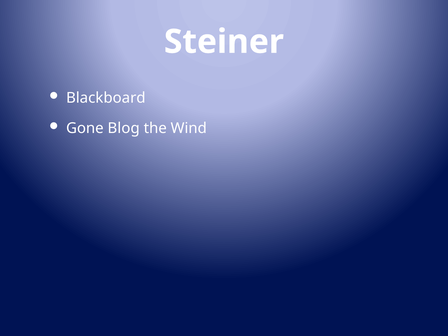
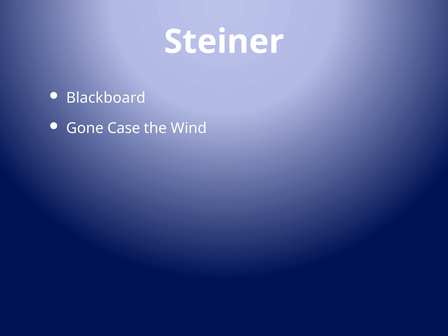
Blog: Blog -> Case (124, 128)
